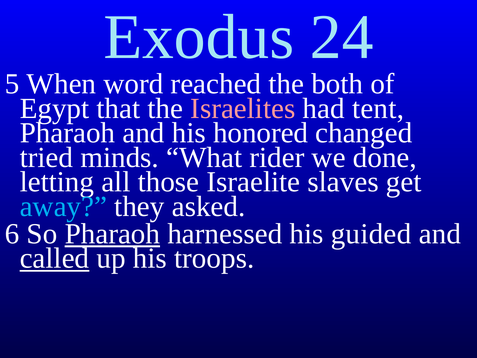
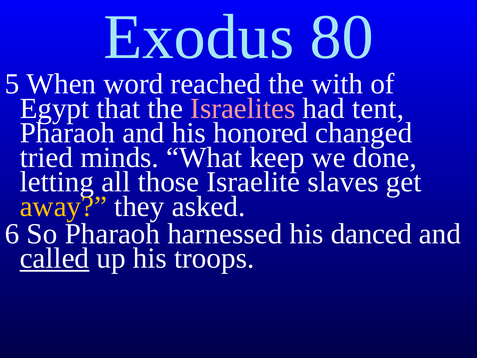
24: 24 -> 80 (342, 37)
both: both -> with (337, 84)
rider: rider -> keep (277, 157)
away colour: light blue -> yellow (63, 206)
Pharaoh underline: present -> none (112, 234)
guided: guided -> danced (371, 234)
